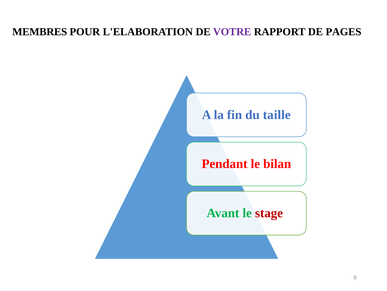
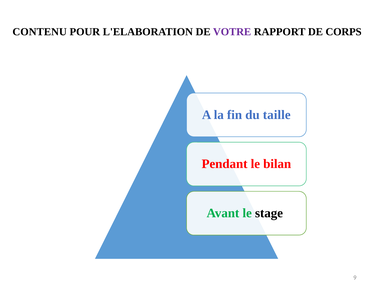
MEMBRES: MEMBRES -> CONTENU (40, 32)
PAGES: PAGES -> CORPS (344, 32)
stage colour: red -> black (269, 213)
